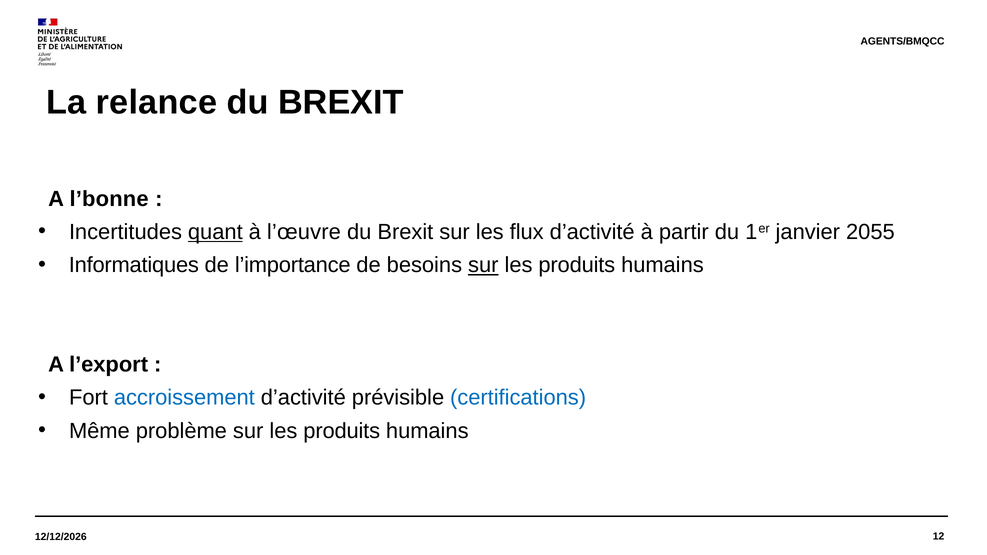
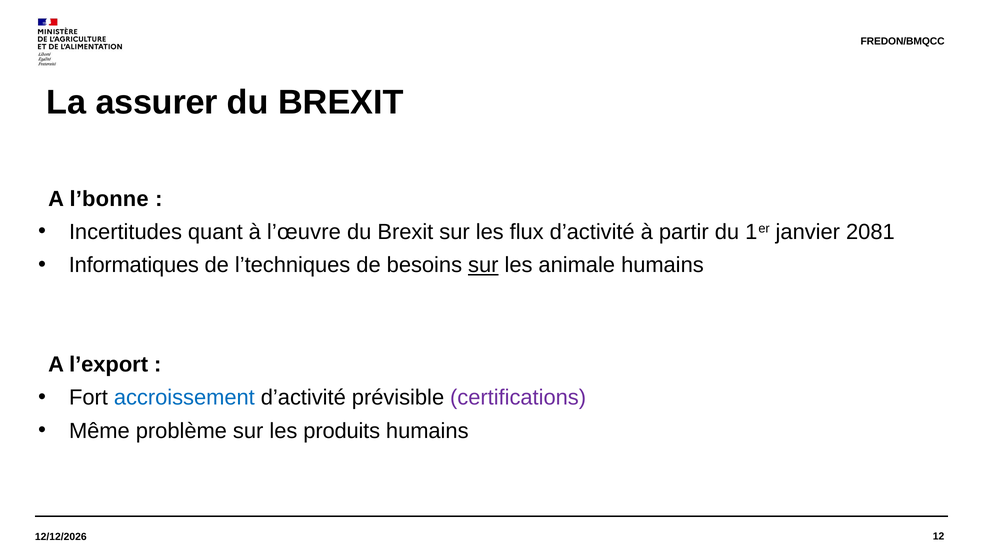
AGENTS/BMQCC: AGENTS/BMQCC -> FREDON/BMQCC (903, 41)
relance: relance -> assurer (157, 103)
quant underline: present -> none (215, 232)
2055: 2055 -> 2081 (870, 232)
l’importance: l’importance -> l’techniques (293, 265)
produits: produits -> animale (577, 265)
certifications colour: blue -> purple (518, 398)
